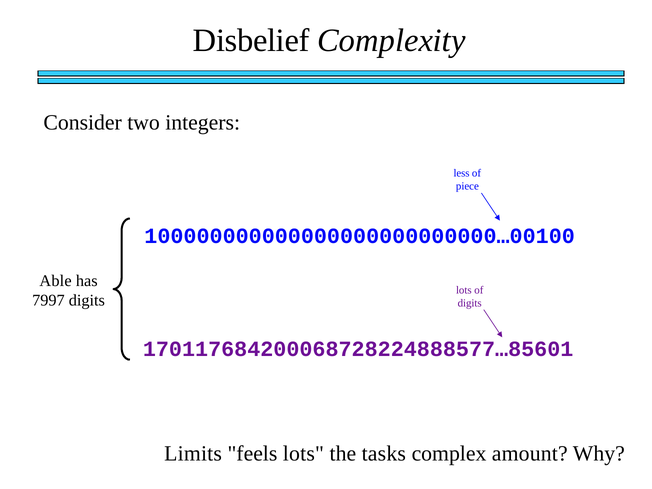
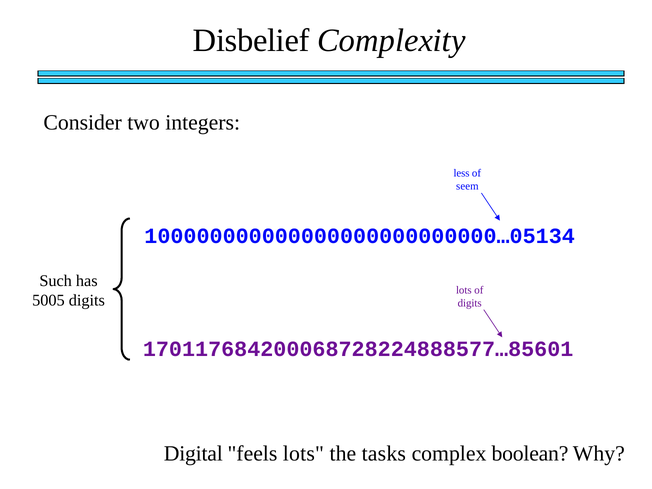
piece: piece -> seem (467, 186)
100000000000000000000000000…00100: 100000000000000000000000000…00100 -> 100000000000000000000000000…05134 (360, 236)
Able: Able -> Such (56, 281)
7997: 7997 -> 5005 (48, 300)
Limits: Limits -> Digital (193, 454)
amount: amount -> boolean (530, 454)
